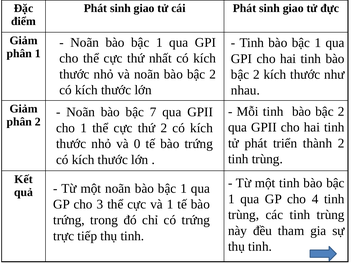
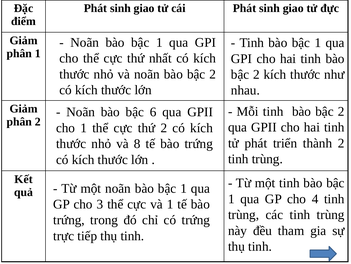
7: 7 -> 6 (153, 112)
0: 0 -> 8 (137, 143)
